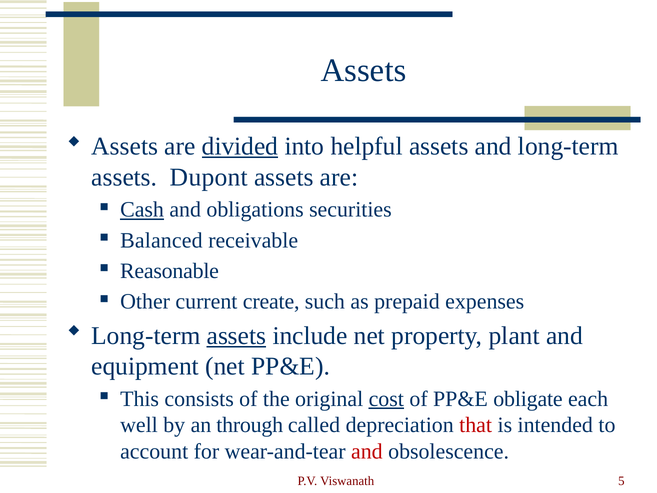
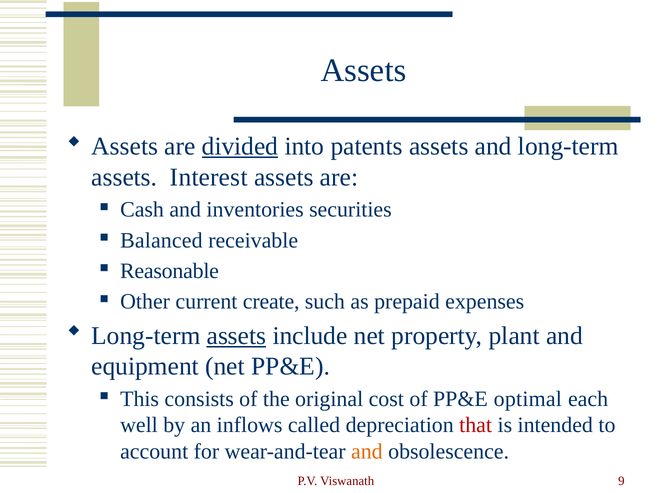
helpful: helpful -> patents (367, 146)
Dupont: Dupont -> Interest (209, 177)
Cash underline: present -> none (142, 210)
obligations: obligations -> inventories (255, 210)
cost underline: present -> none (386, 399)
obligate: obligate -> optimal (528, 399)
through: through -> inflows (250, 425)
and colour: red -> orange (367, 451)
5: 5 -> 9 (621, 481)
